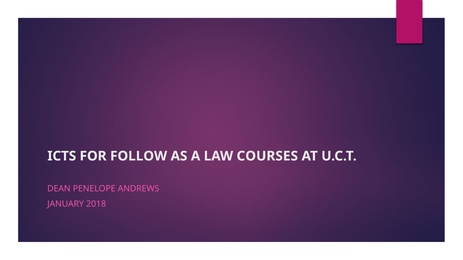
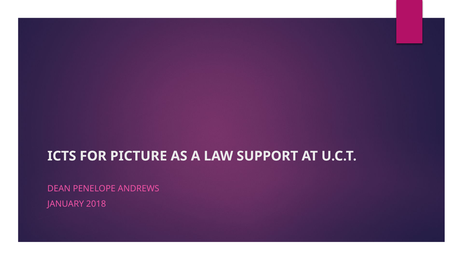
FOLLOW: FOLLOW -> PICTURE (139, 156)
COURSES: COURSES -> SUPPORT (267, 156)
